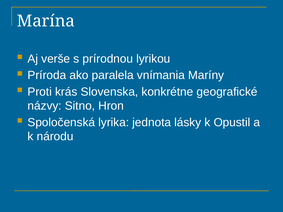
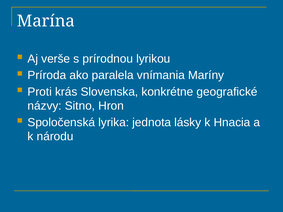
Opustil: Opustil -> Hnacia (232, 123)
